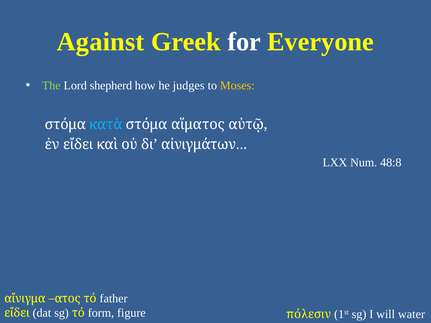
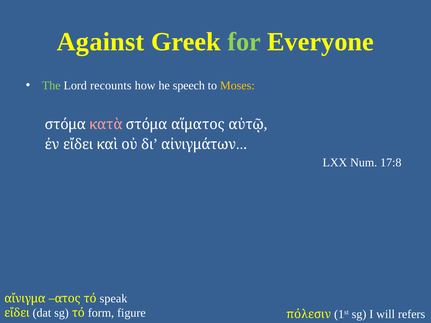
for colour: white -> light green (244, 42)
shepherd: shepherd -> recounts (111, 86)
judges: judges -> speech (189, 86)
κατὰ colour: light blue -> pink (106, 125)
48:8: 48:8 -> 17:8 (391, 163)
father: father -> speak (114, 299)
water: water -> refers (412, 315)
